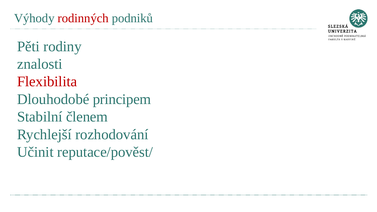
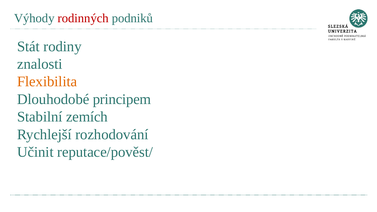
Pěti: Pěti -> Stát (28, 46)
Flexibilita colour: red -> orange (47, 82)
členem: členem -> zemích (87, 117)
